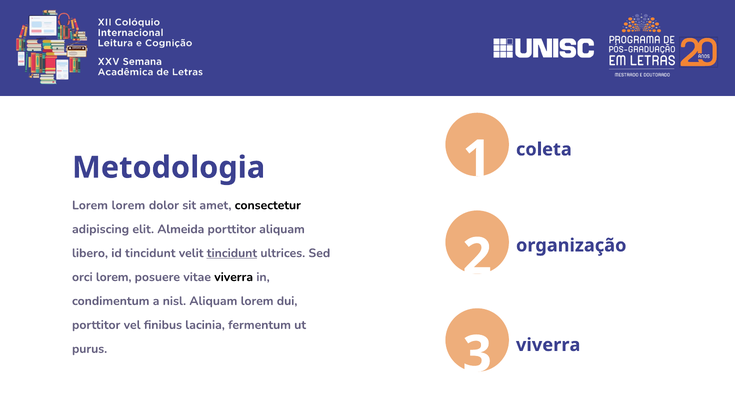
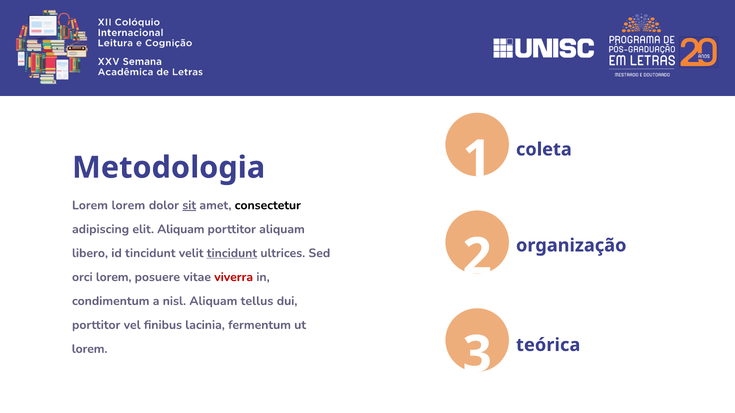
sit underline: none -> present (189, 205)
elit Almeida: Almeida -> Aliquam (181, 229)
viverra colour: black -> red (234, 277)
Aliquam lorem: lorem -> tellus (257, 301)
viverra: viverra -> teórica (548, 345)
purus: purus -> lorem (90, 349)
